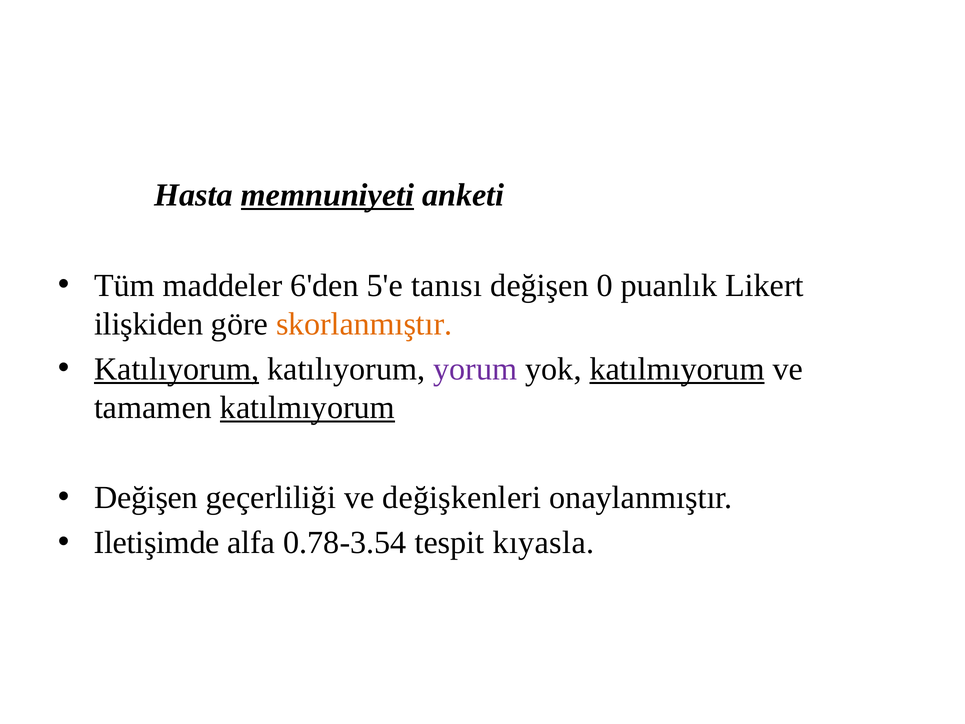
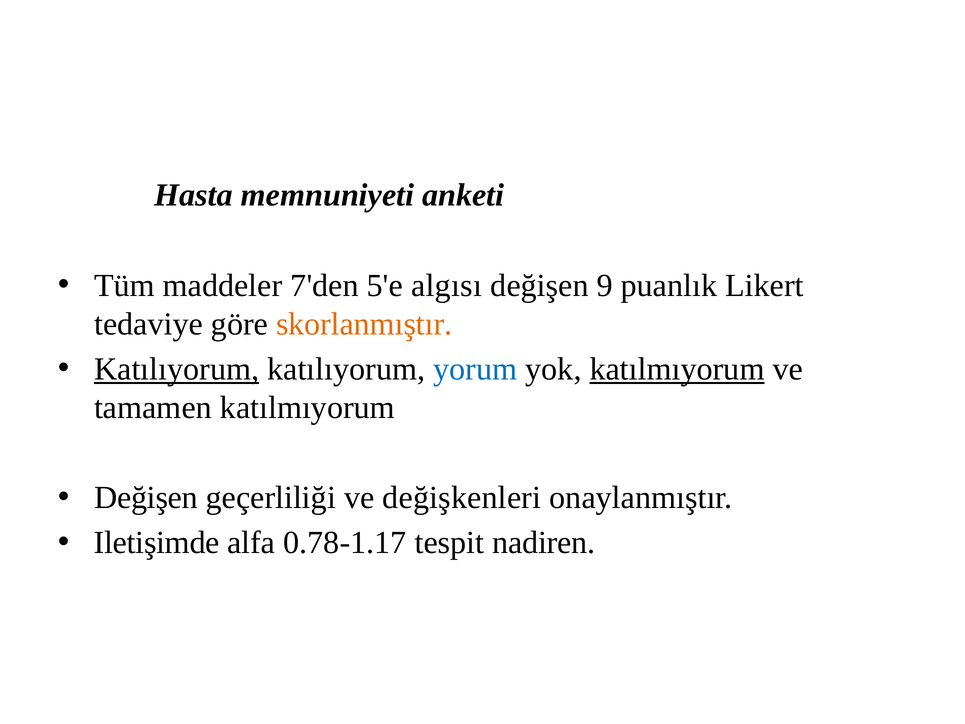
memnuniyeti underline: present -> none (328, 195)
6'den: 6'den -> 7'den (325, 285)
tanısı: tanısı -> algısı (447, 285)
0: 0 -> 9 (605, 285)
ilişkiden: ilişkiden -> tedaviye (149, 324)
yorum colour: purple -> blue (475, 369)
katılmıyorum underline: present -> none (307, 408)
0.78-3.54: 0.78-3.54 -> 0.78-1.17 (345, 543)
kıyasla: kıyasla -> nadiren (544, 543)
